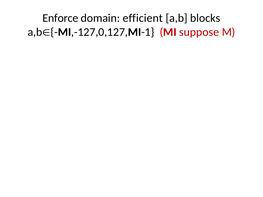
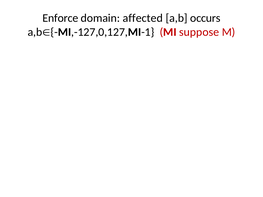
efficient: efficient -> affected (143, 18)
blocks: blocks -> occurs (205, 18)
